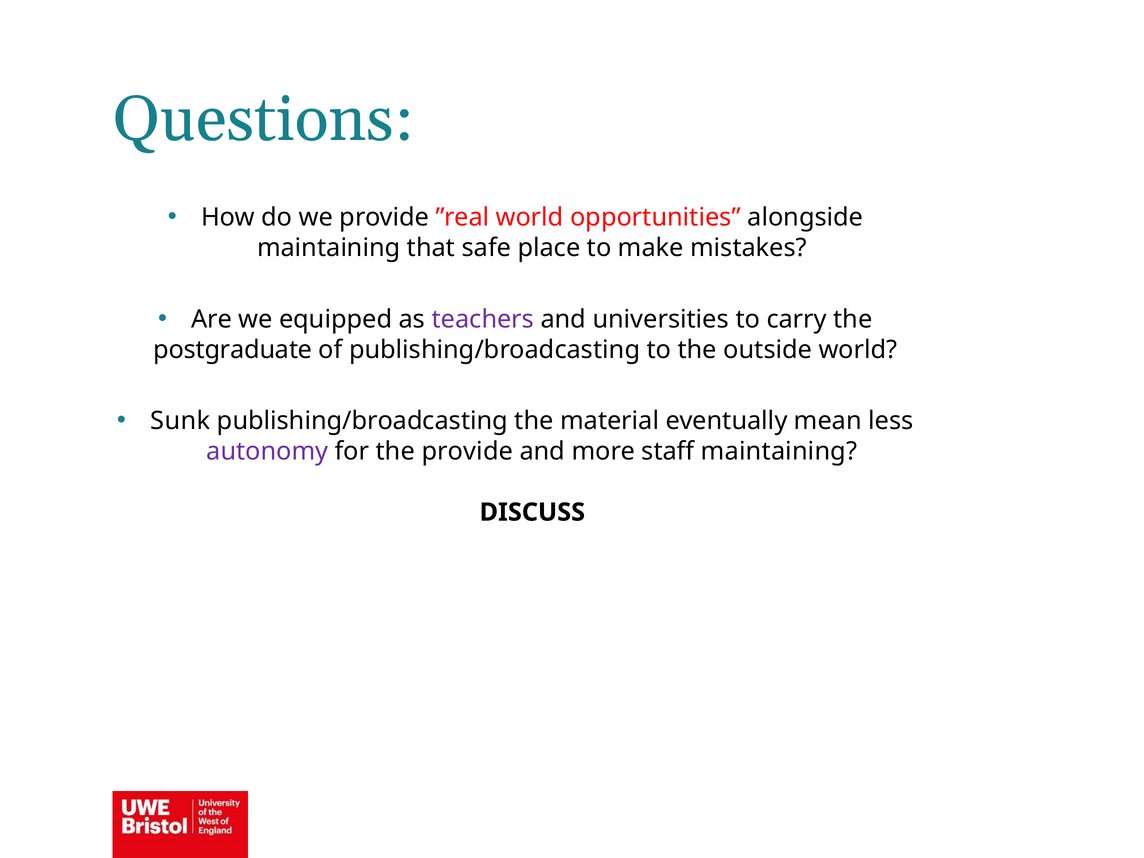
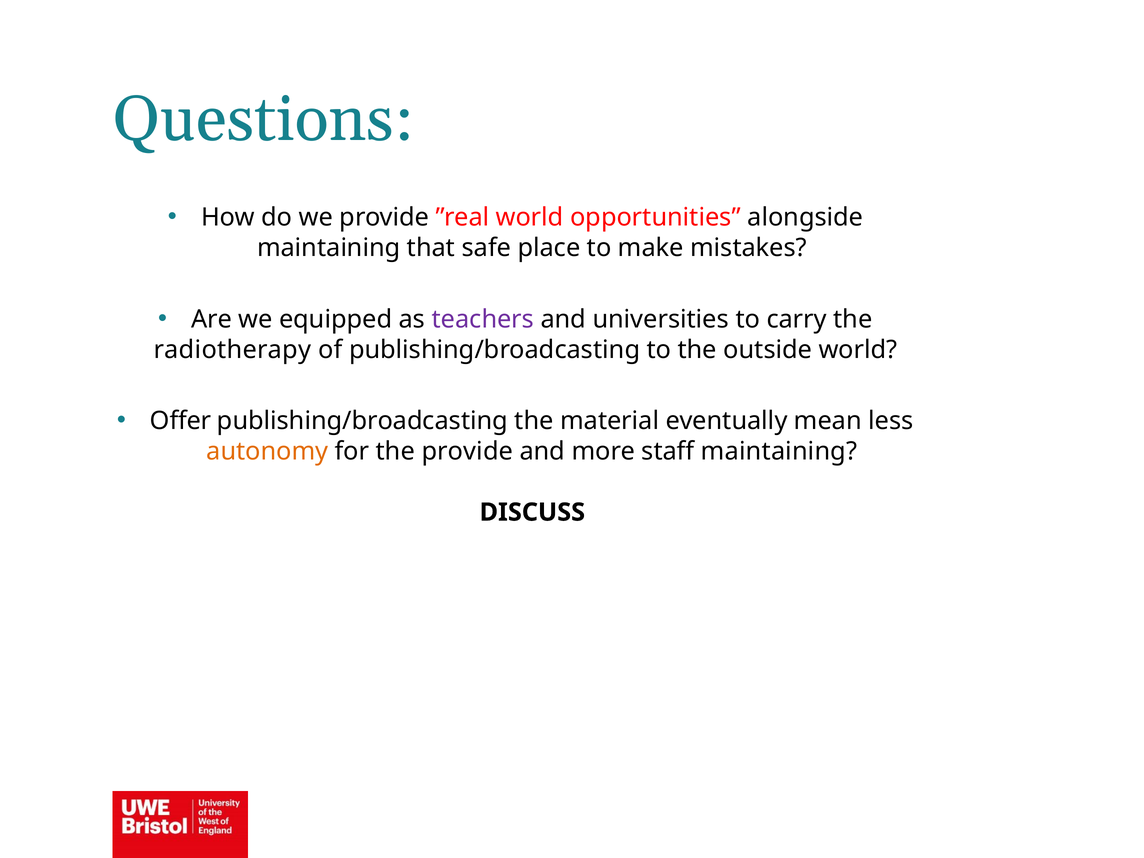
postgraduate: postgraduate -> radiotherapy (232, 350)
Sunk: Sunk -> Offer (181, 421)
autonomy colour: purple -> orange (267, 451)
